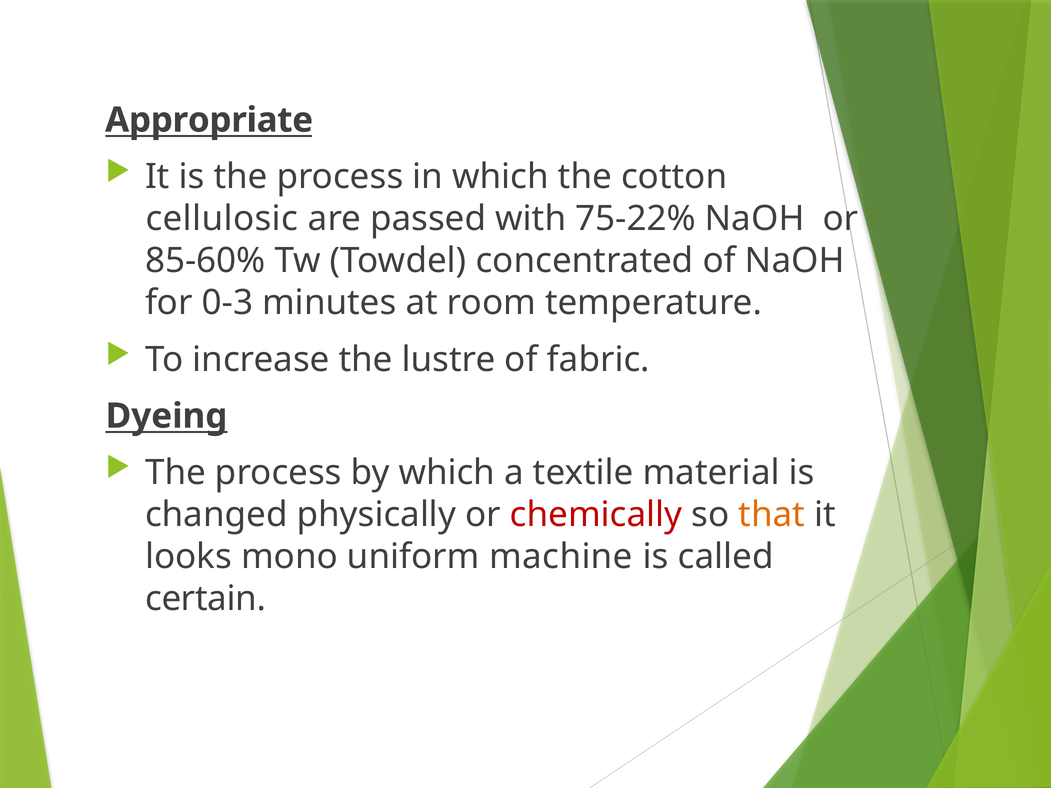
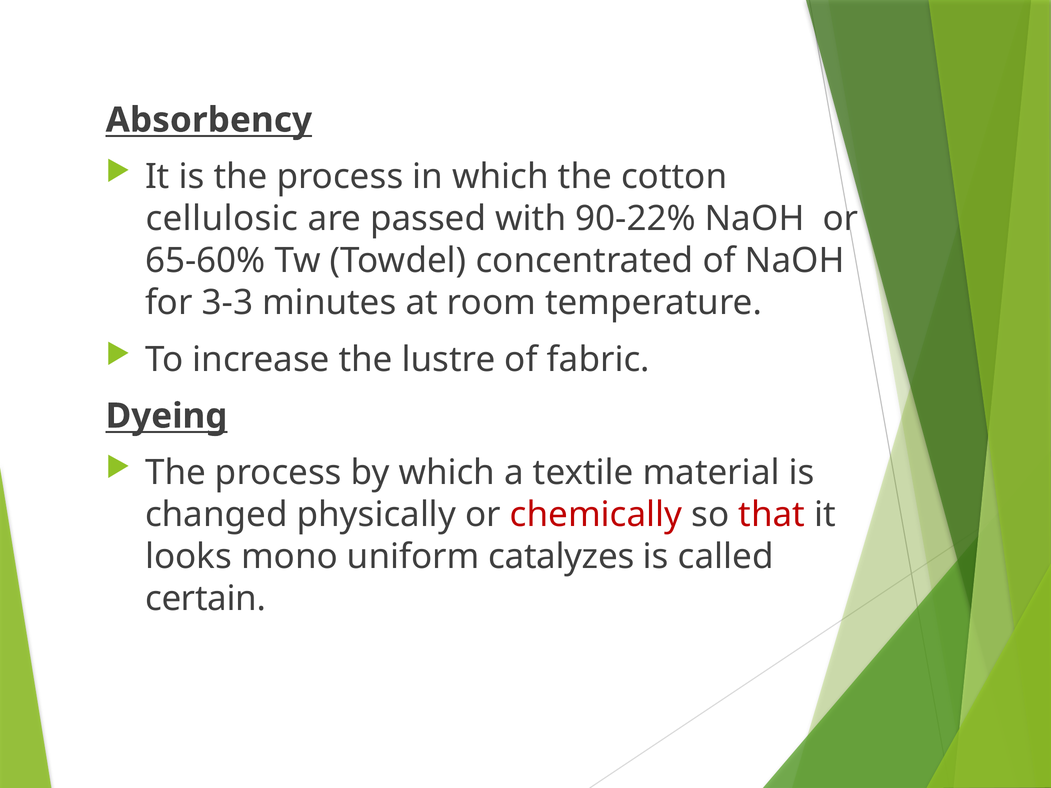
Appropriate: Appropriate -> Absorbency (209, 120)
75-22%: 75-22% -> 90-22% (635, 219)
85-60%: 85-60% -> 65-60% (205, 261)
0-3: 0-3 -> 3-3 (227, 303)
that colour: orange -> red (772, 515)
machine: machine -> catalyzes (561, 557)
